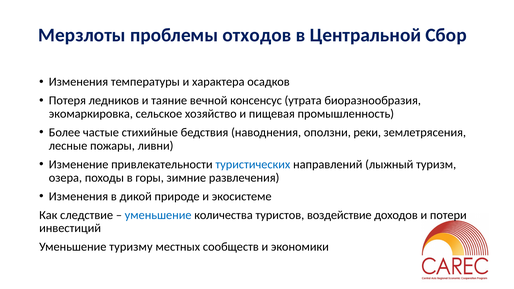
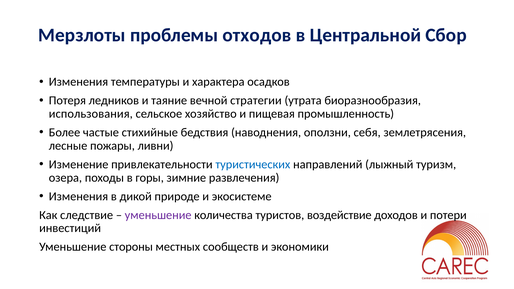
консенсус: консенсус -> стратегии (256, 101)
экомаркировка: экомаркировка -> использования (91, 114)
реки: реки -> себя (367, 133)
уменьшение colour: blue -> purple (158, 215)
туризму: туризму -> стороны (131, 247)
